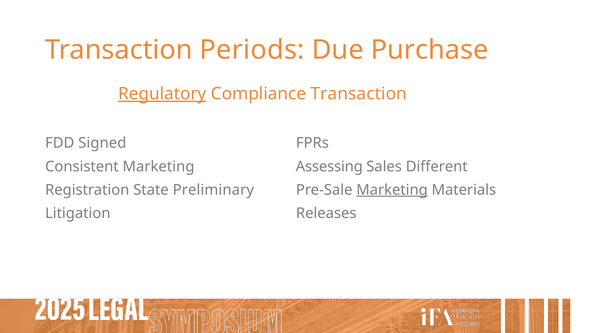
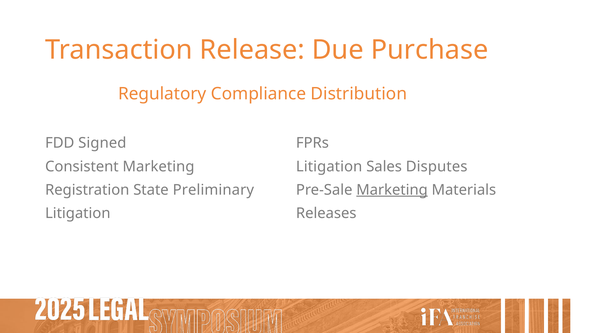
Periods: Periods -> Release (252, 50)
Regulatory underline: present -> none (162, 94)
Compliance Transaction: Transaction -> Distribution (359, 94)
Assessing: Assessing -> Litigation (329, 166)
Different: Different -> Disputes (437, 166)
